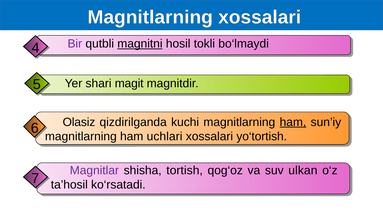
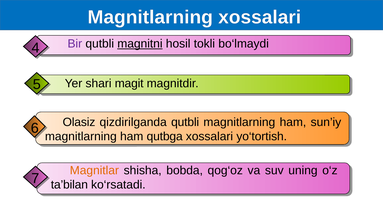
qizdirilganda kuchi: kuchi -> qutbli (185, 122)
ham underline: present -> none (293, 122)
uchlari: uchlari -> qutbga (165, 137)
Magnitlar colour: purple -> orange (94, 171)
tortish: tortish -> bobda (185, 171)
ulkan: ulkan -> uning (303, 171)
ta’hosil: ta’hosil -> ta’bilan (69, 185)
